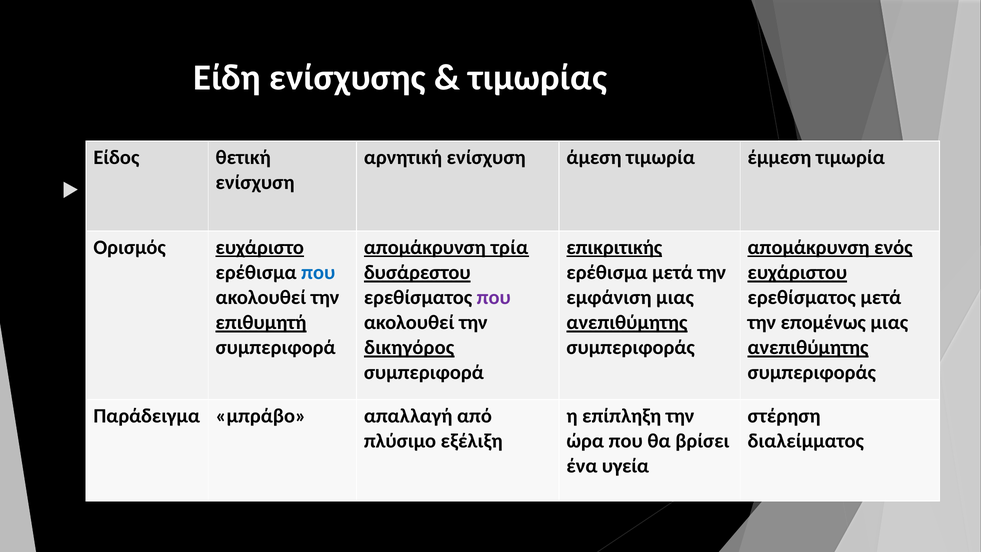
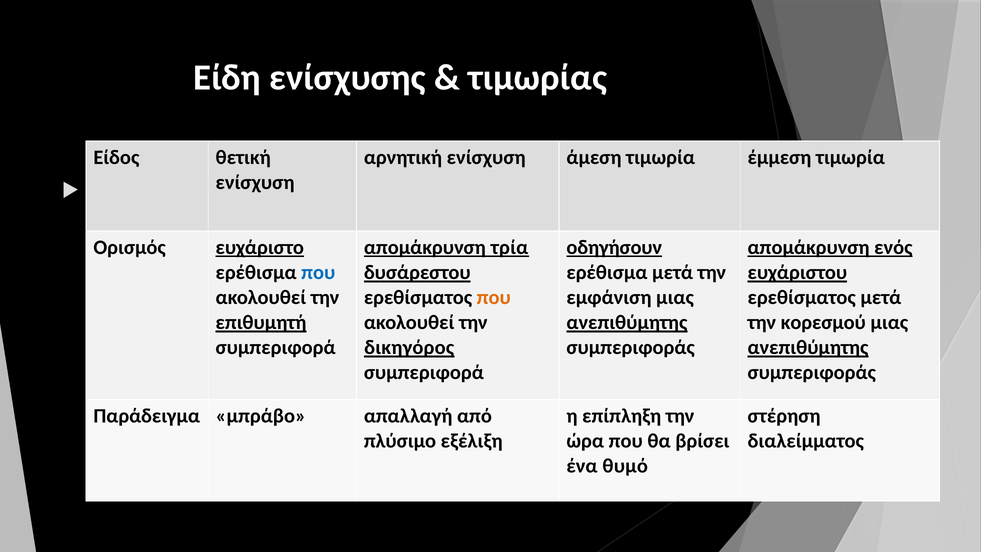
επικριτικής: επικριτικής -> οδηγήσουν (614, 247)
που colour: purple -> orange (494, 297)
επομένως: επομένως -> κορεσμού (823, 322)
υγεία: υγεία -> θυμό (625, 466)
